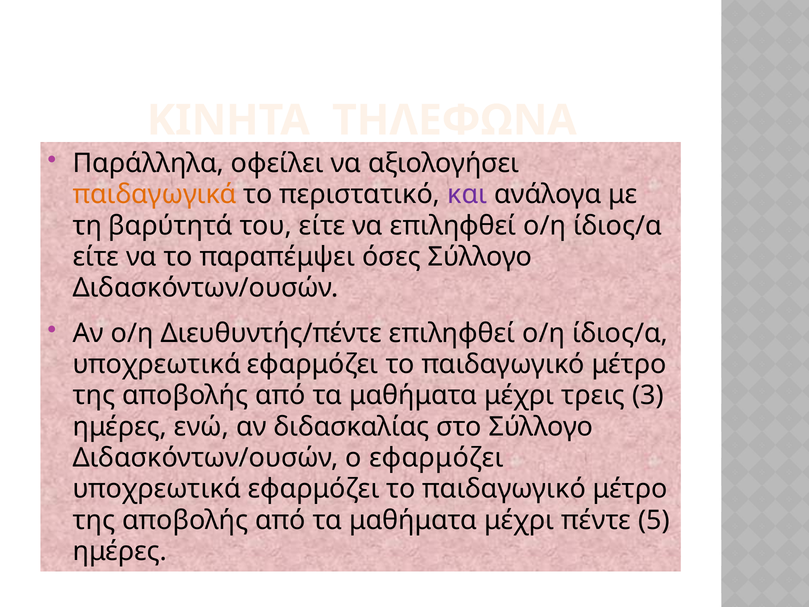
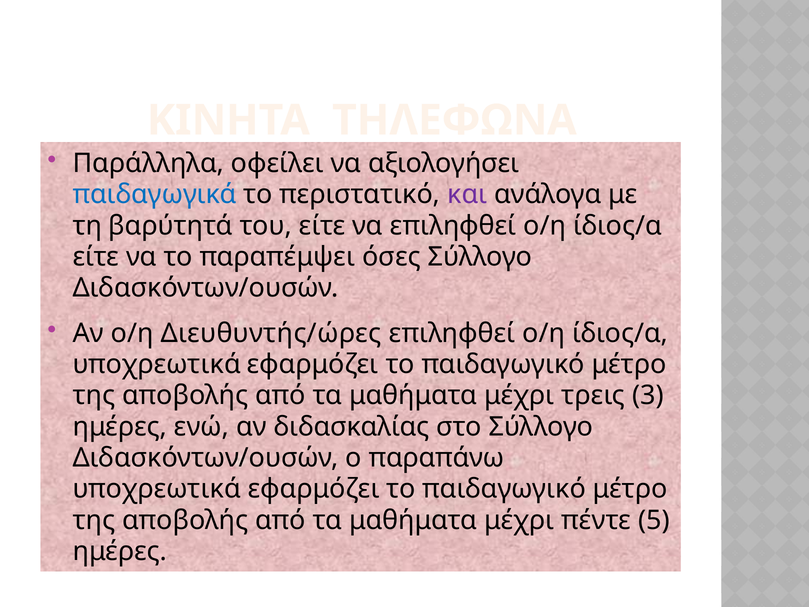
παιδαγωγικά colour: orange -> blue (155, 194)
Διευθυντής/πέντε: Διευθυντής/πέντε -> Διευθυντής/ώρες (271, 333)
ο εφαρμόζει: εφαρμόζει -> παραπάνω (437, 458)
